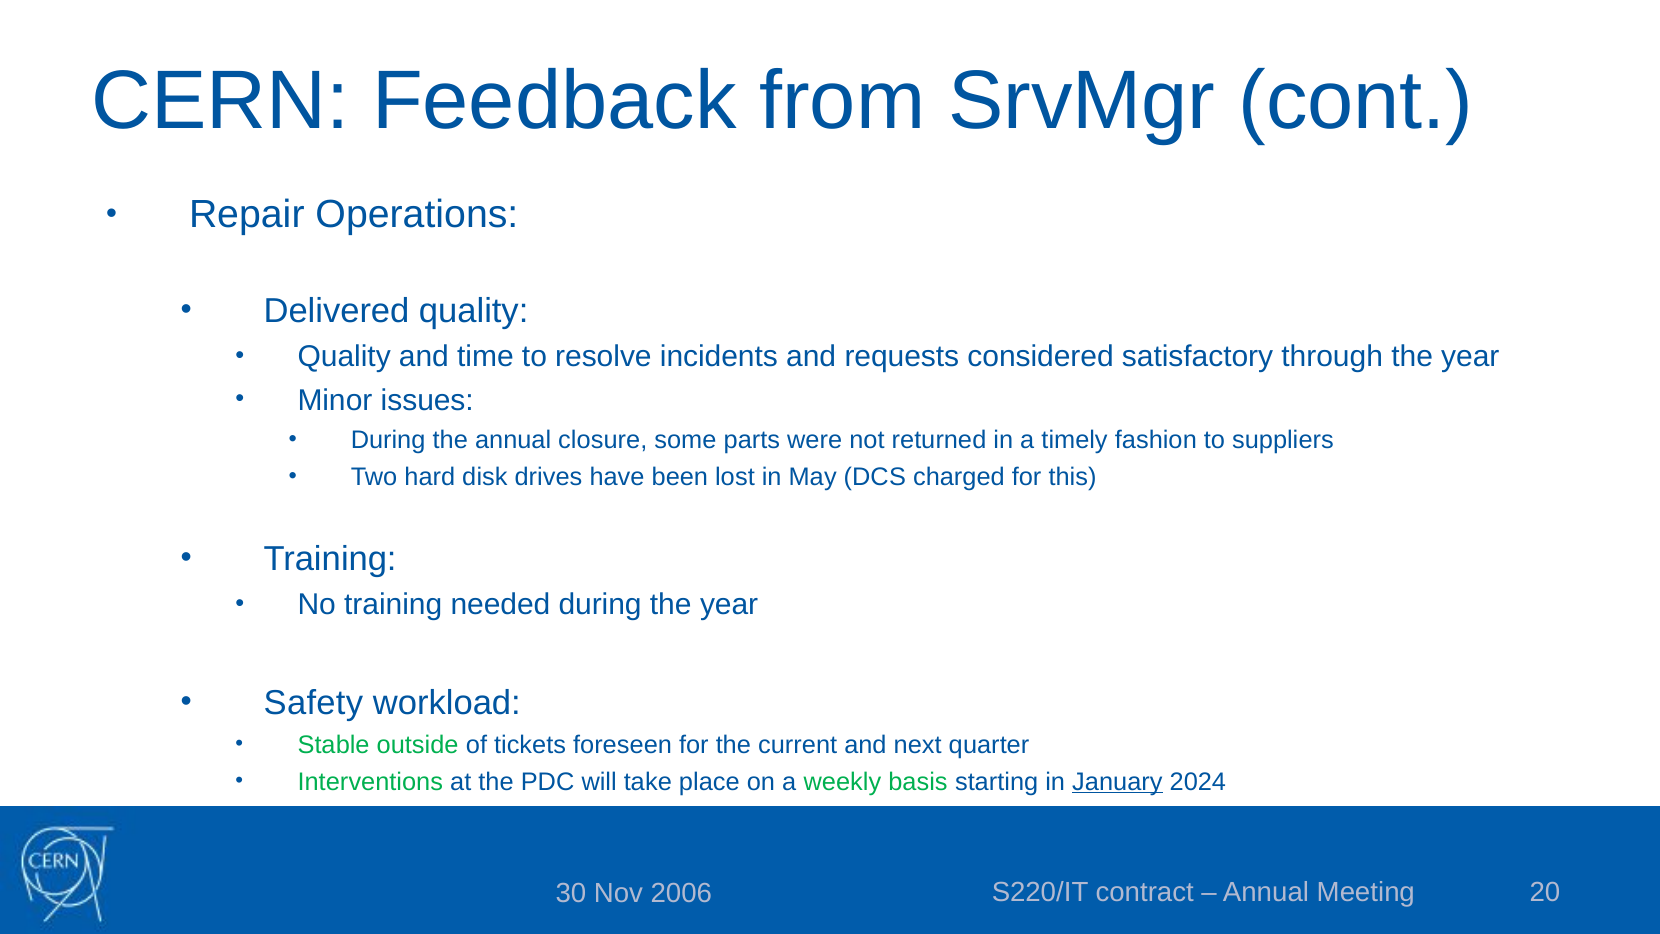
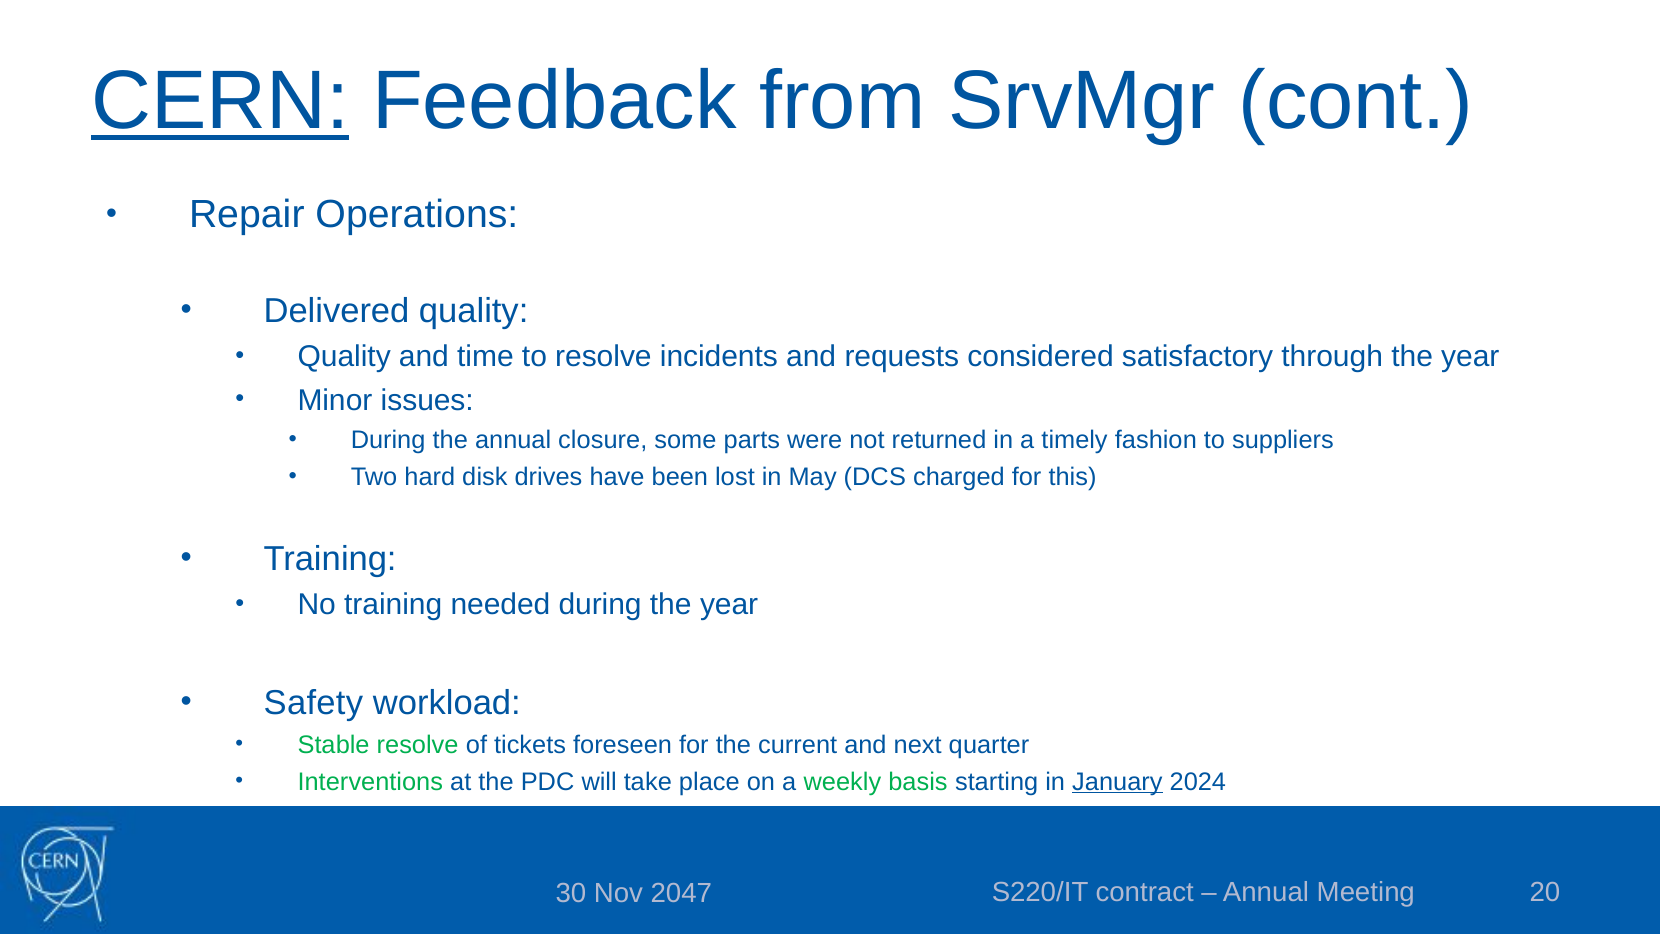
CERN underline: none -> present (220, 102)
Stable outside: outside -> resolve (418, 745)
2006: 2006 -> 2047 (681, 893)
